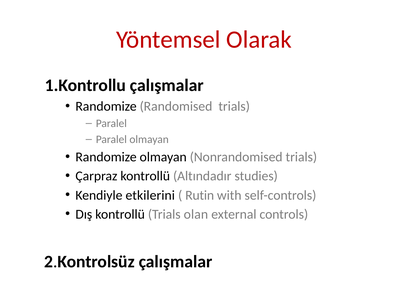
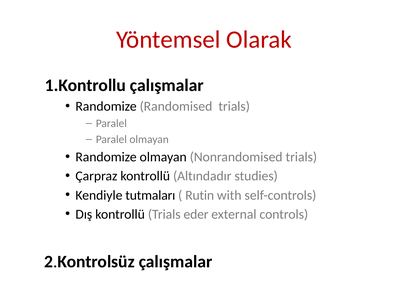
etkilerini: etkilerini -> tutmaları (150, 195)
olan: olan -> eder (196, 214)
